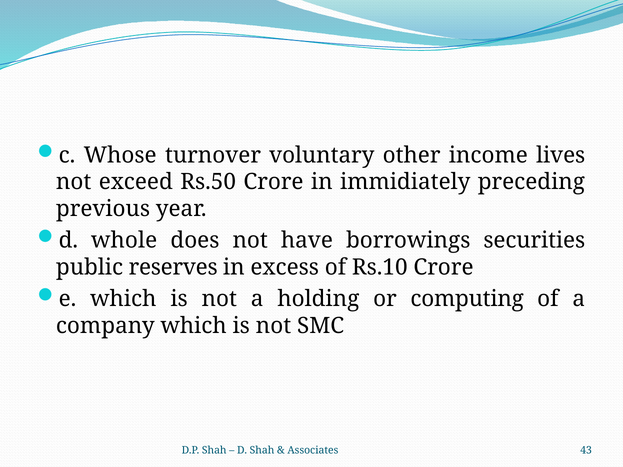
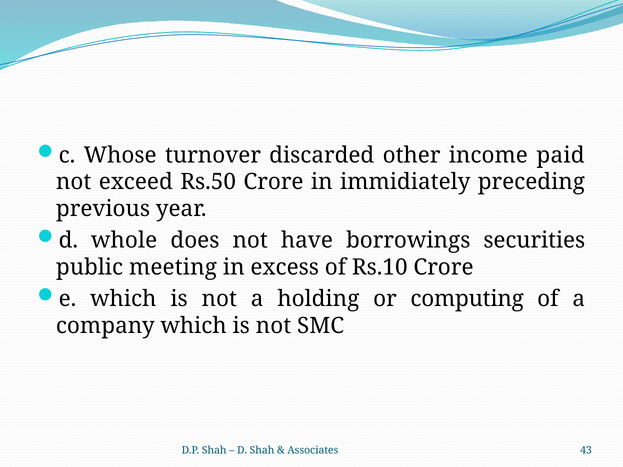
voluntary: voluntary -> discarded (322, 155)
lives: lives -> paid (561, 155)
reserves: reserves -> meeting (173, 268)
